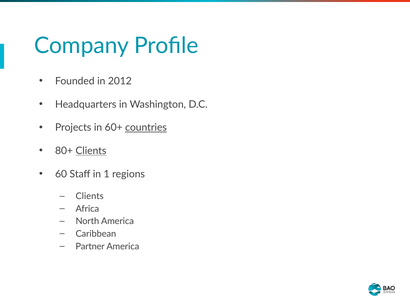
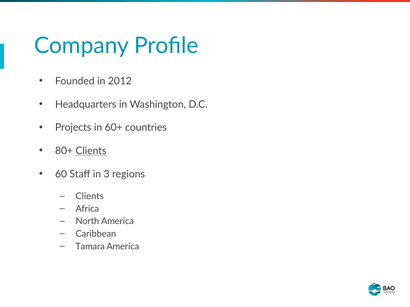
countries underline: present -> none (146, 128)
1: 1 -> 3 (107, 174)
Partner: Partner -> Tamara (90, 247)
